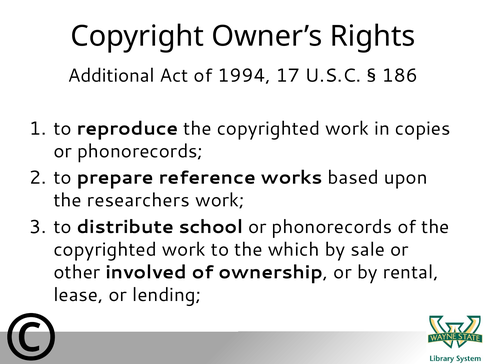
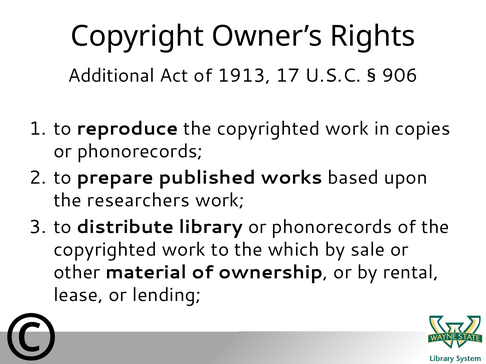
1994: 1994 -> 1913 (244, 76)
186: 186 -> 906 (400, 76)
reference: reference -> published (207, 178)
school: school -> library (211, 227)
involved: involved -> material (146, 273)
